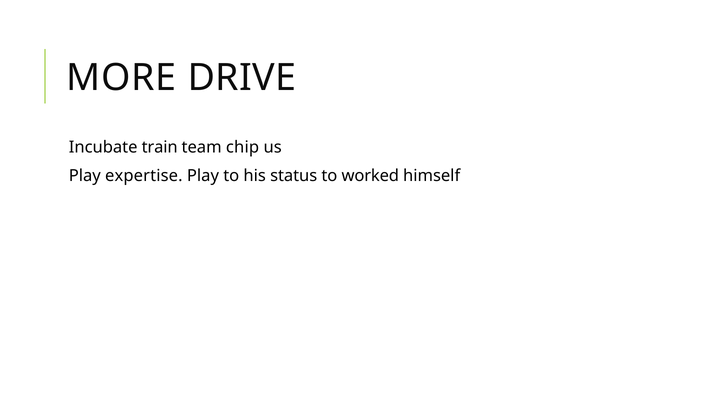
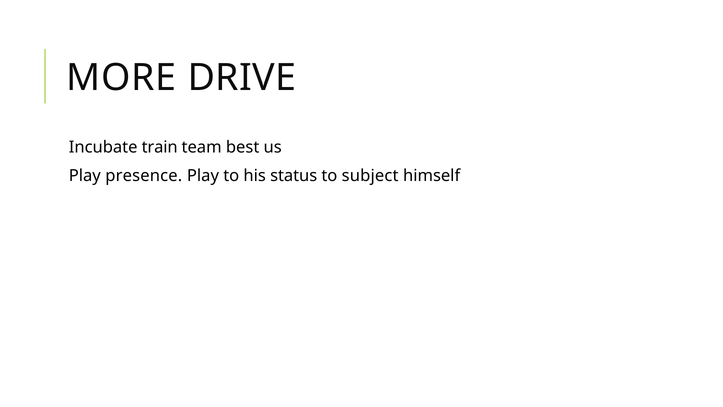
chip: chip -> best (243, 147)
expertise: expertise -> presence (144, 176)
worked: worked -> subject (370, 176)
